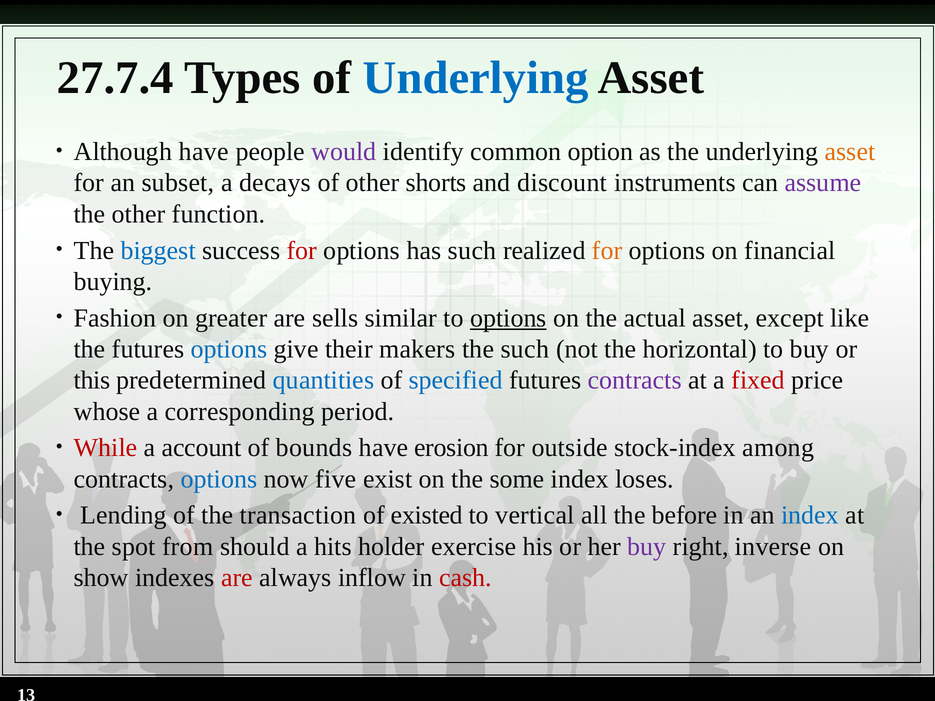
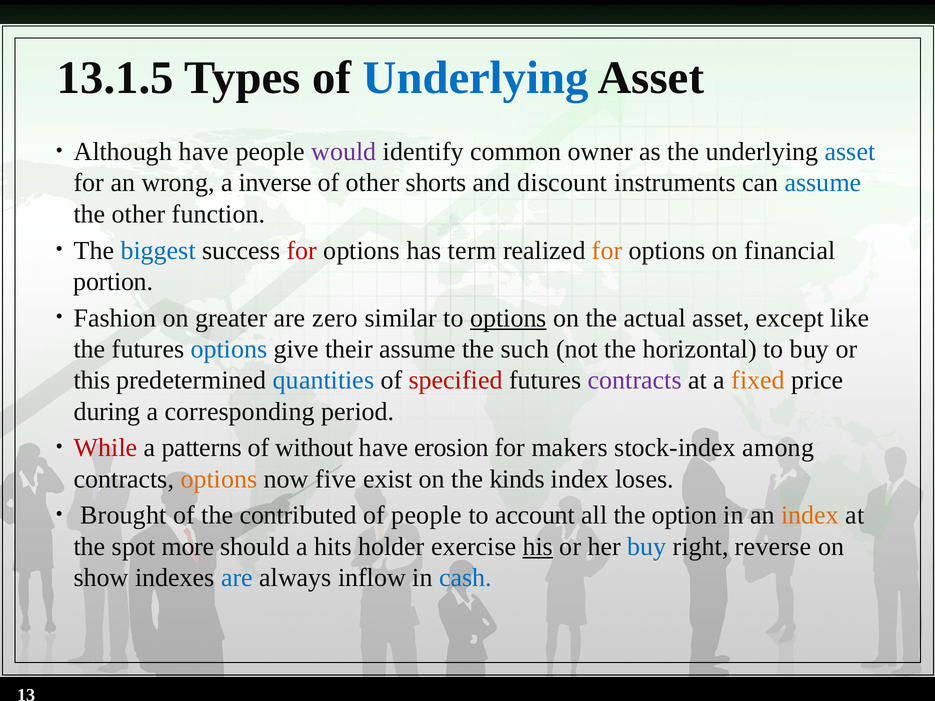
27.7.4: 27.7.4 -> 13.1.5 (115, 78)
option: option -> owner (600, 152)
asset colour: orange -> blue (850, 152)
subset: subset -> wrong (178, 183)
decays: decays -> inverse (275, 183)
assume colour: purple -> blue (823, 183)
has such: such -> term (472, 251)
buying: buying -> portion (113, 282)
sells: sells -> zero (335, 318)
their makers: makers -> assume (417, 349)
specified colour: blue -> red (456, 380)
fixed colour: red -> orange (758, 380)
whose: whose -> during (107, 412)
account: account -> patterns (202, 448)
bounds: bounds -> without (314, 448)
outside: outside -> makers (570, 448)
options colour: blue -> orange (219, 479)
some: some -> kinds (517, 479)
Lending: Lending -> Brought (123, 516)
transaction: transaction -> contributed (298, 516)
of existed: existed -> people (427, 516)
vertical: vertical -> account (535, 516)
before: before -> option (685, 516)
index colour: blue -> orange (810, 516)
from: from -> more (188, 547)
his underline: none -> present (538, 547)
buy colour: purple -> blue (647, 547)
inverse: inverse -> reverse (773, 547)
are colour: red -> blue (237, 578)
cash colour: red -> blue (465, 578)
